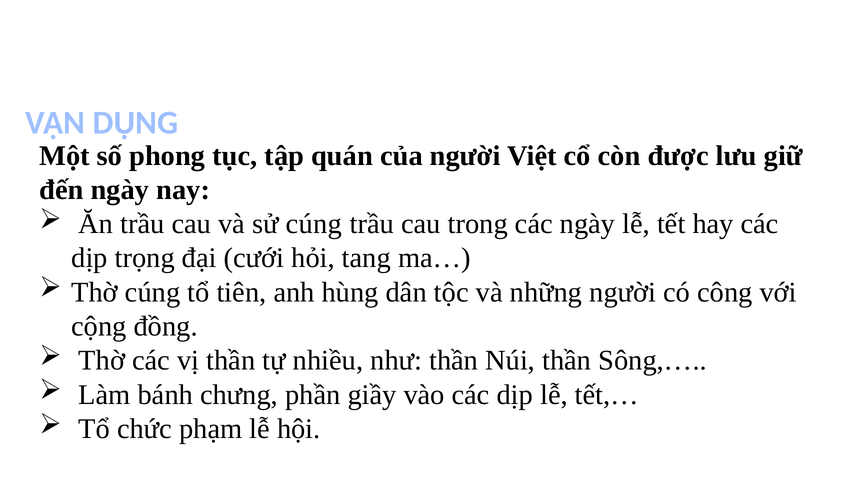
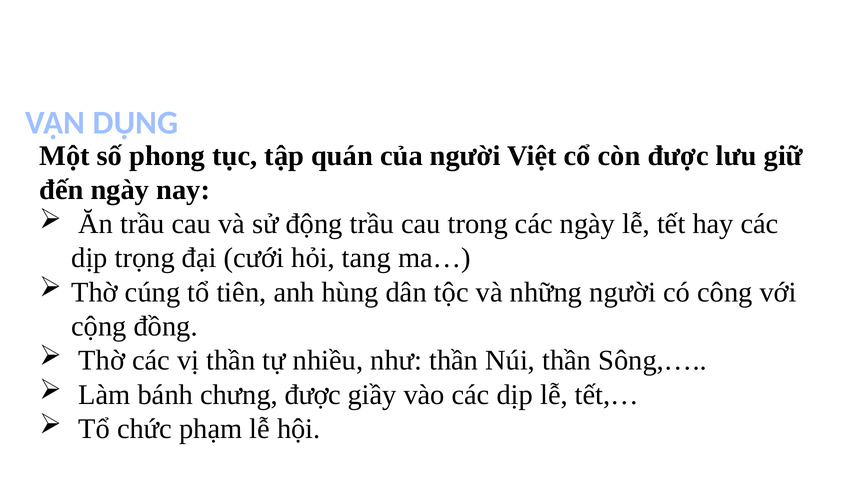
sử cúng: cúng -> động (314, 224)
chưng phần: phần -> được (313, 395)
